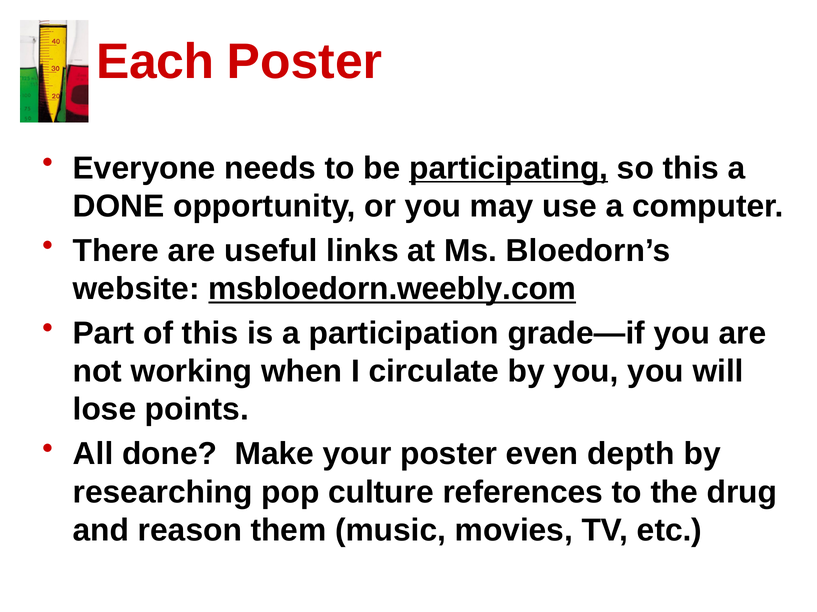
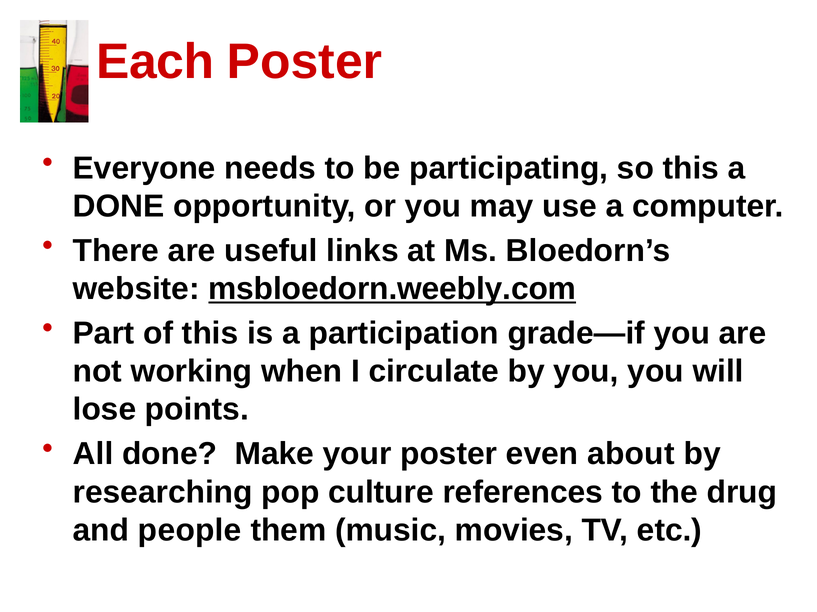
participating underline: present -> none (509, 168)
depth: depth -> about (631, 454)
reason: reason -> people (190, 531)
